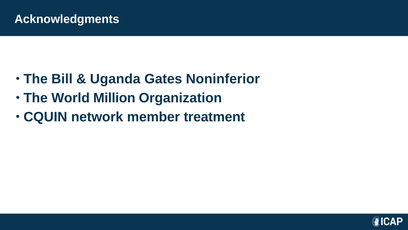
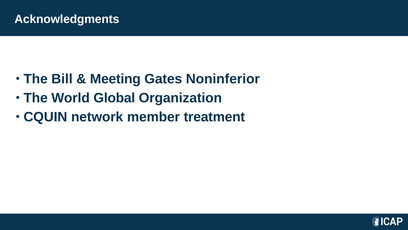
Uganda: Uganda -> Meeting (115, 79)
Million: Million -> Global (114, 98)
